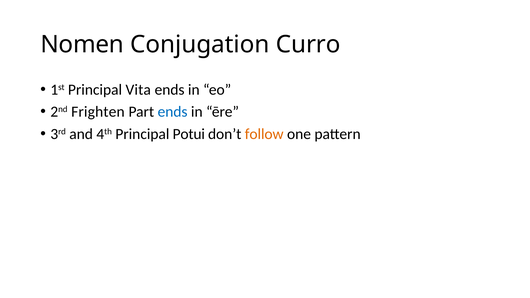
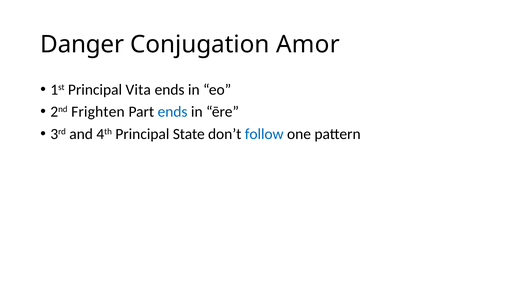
Nomen: Nomen -> Danger (82, 45)
Curro: Curro -> Amor (308, 45)
Potui: Potui -> State (189, 134)
follow colour: orange -> blue (264, 134)
